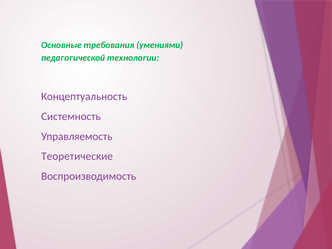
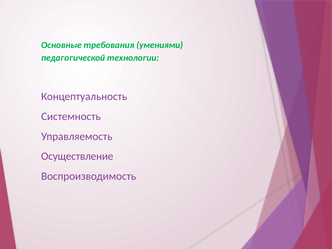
Теоретические: Теоретические -> Осуществление (77, 156)
